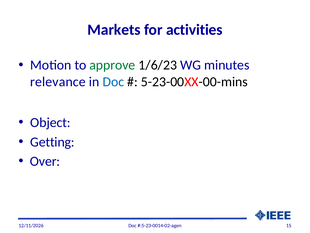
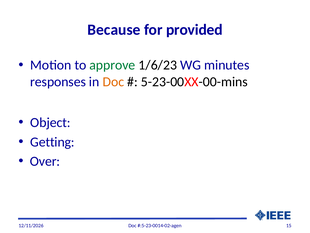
Markets: Markets -> Because (114, 30)
activities: activities -> provided (194, 30)
relevance: relevance -> responses (58, 82)
Doc colour: blue -> orange (113, 82)
